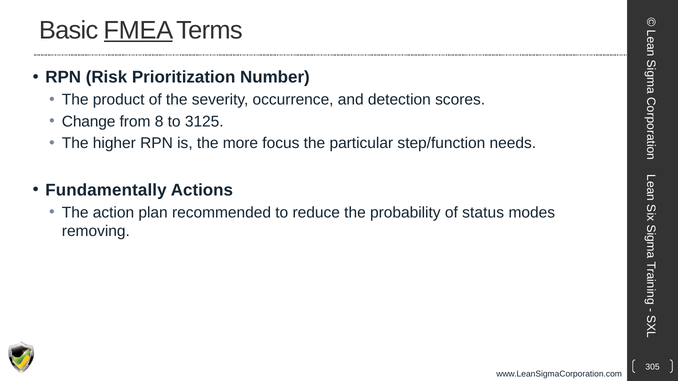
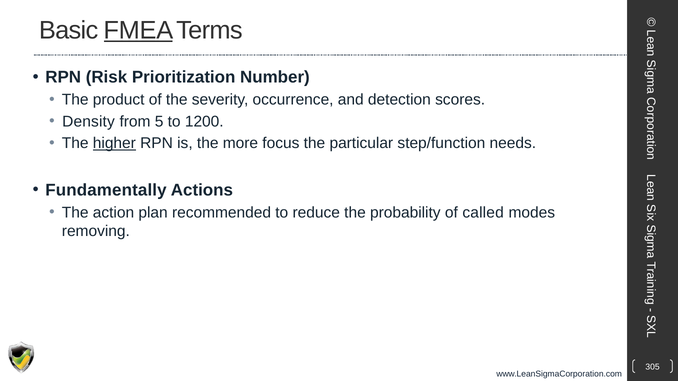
Change: Change -> Density (88, 122)
8: 8 -> 5 (159, 122)
3125: 3125 -> 1200 (204, 122)
higher underline: none -> present (114, 143)
status: status -> called (483, 213)
